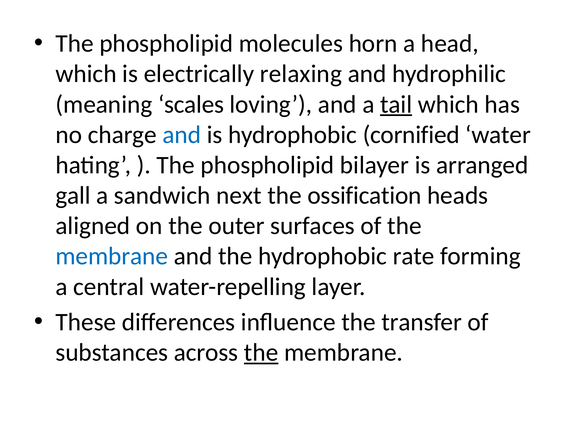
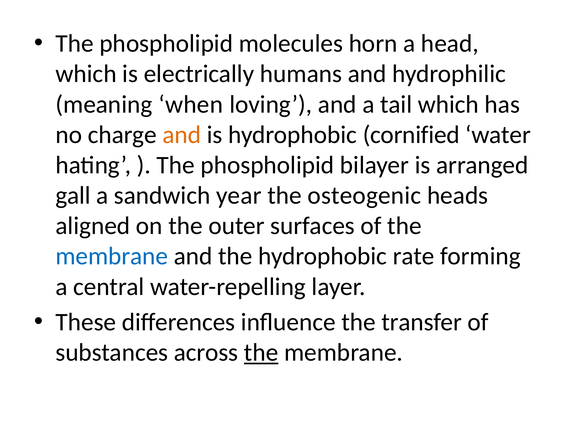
relaxing: relaxing -> humans (301, 74)
scales: scales -> when (191, 104)
tail underline: present -> none (396, 104)
and colour: blue -> orange (182, 135)
next: next -> year (239, 195)
ossification: ossification -> osteogenic (364, 195)
